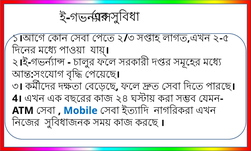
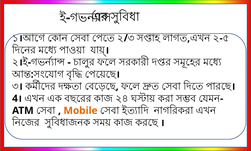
Mobile colour: blue -> orange (81, 110)
